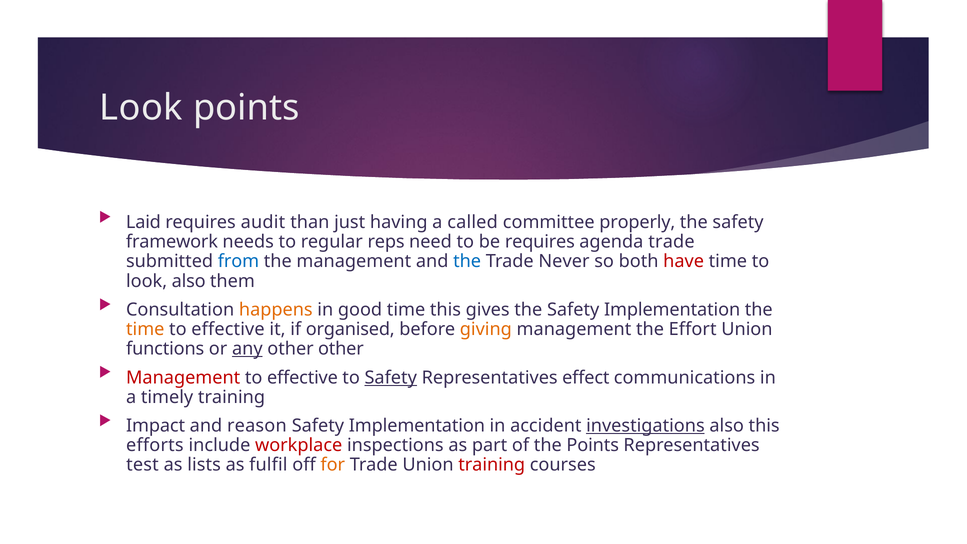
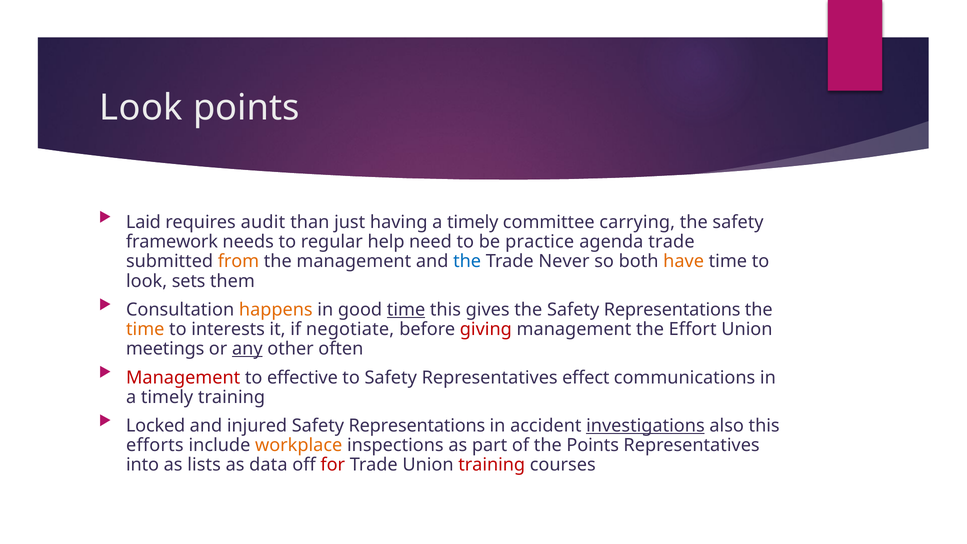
having a called: called -> timely (473, 222)
properly: properly -> carrying (637, 222)
reps: reps -> help (386, 242)
be requires: requires -> practice (540, 242)
from colour: blue -> orange (238, 261)
have colour: red -> orange (684, 261)
look also: also -> sets (189, 281)
time underline: none -> present (406, 310)
the Safety Implementation: Implementation -> Representations (672, 310)
effective: effective -> interests (228, 329)
organised: organised -> negotiate (350, 329)
giving colour: orange -> red (486, 329)
functions: functions -> meetings (165, 349)
other other: other -> often (341, 349)
Safety underline: present -> none (391, 377)
Impact: Impact -> Locked (156, 426)
reason: reason -> injured (257, 426)
Implementation: Implementation -> Representations (417, 426)
workplace colour: red -> orange (299, 445)
test: test -> into (143, 465)
fulfil: fulfil -> data (268, 465)
for colour: orange -> red (333, 465)
